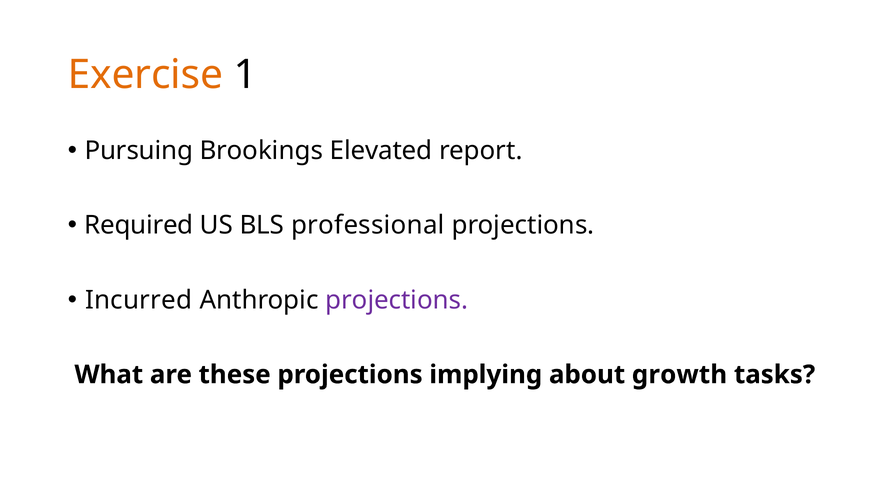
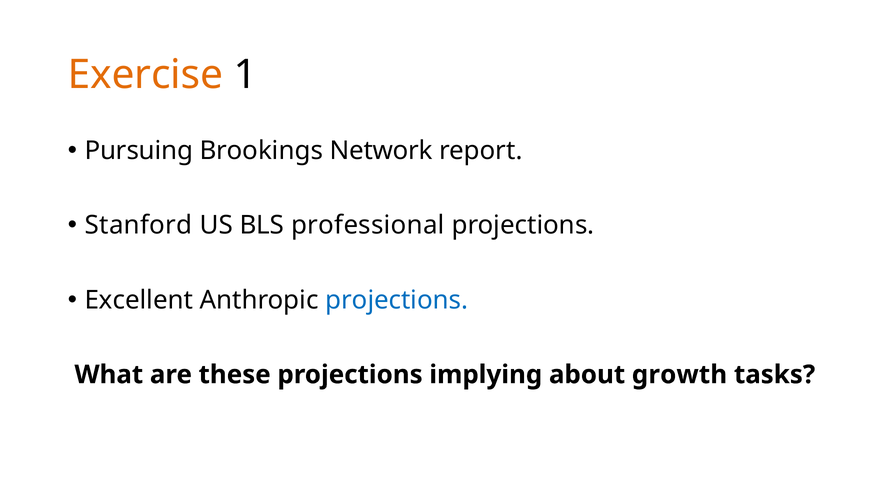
Elevated: Elevated -> Network (381, 150)
Required: Required -> Stanford (139, 225)
Incurred: Incurred -> Excellent (139, 300)
projections colour: purple -> blue (397, 300)
